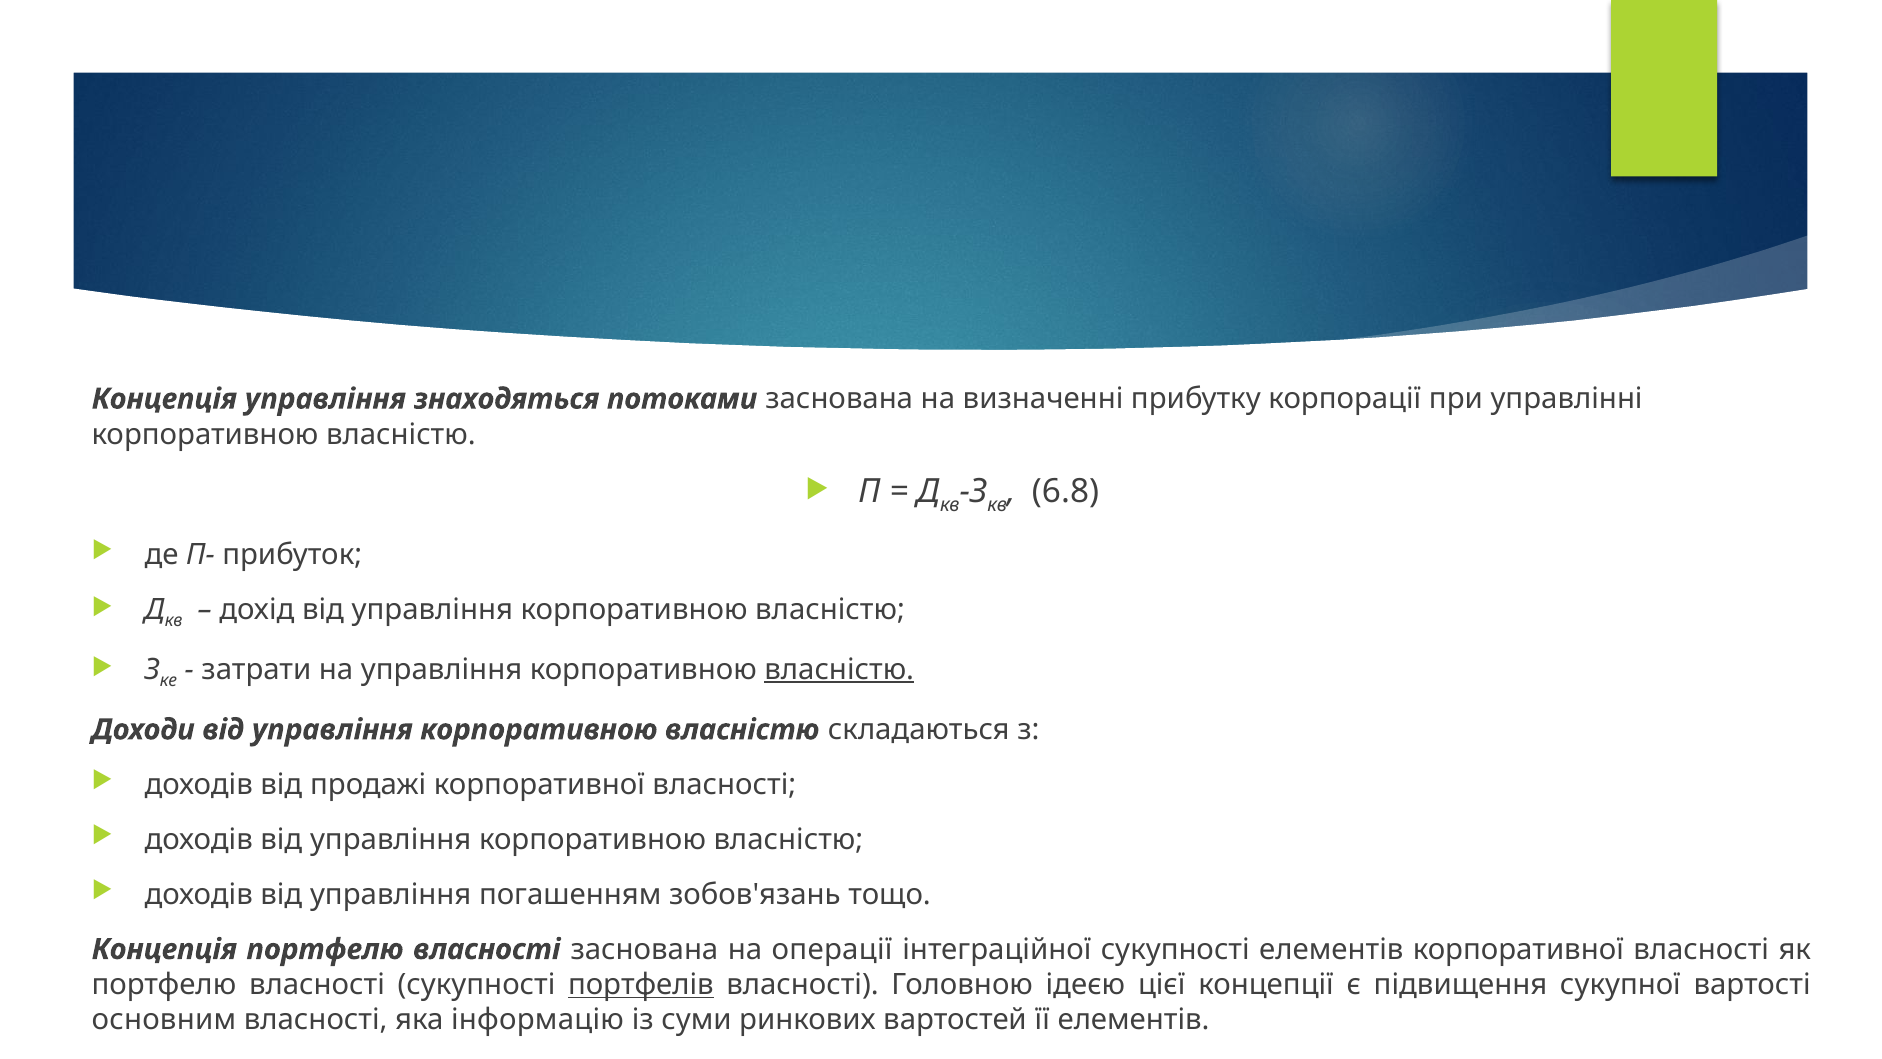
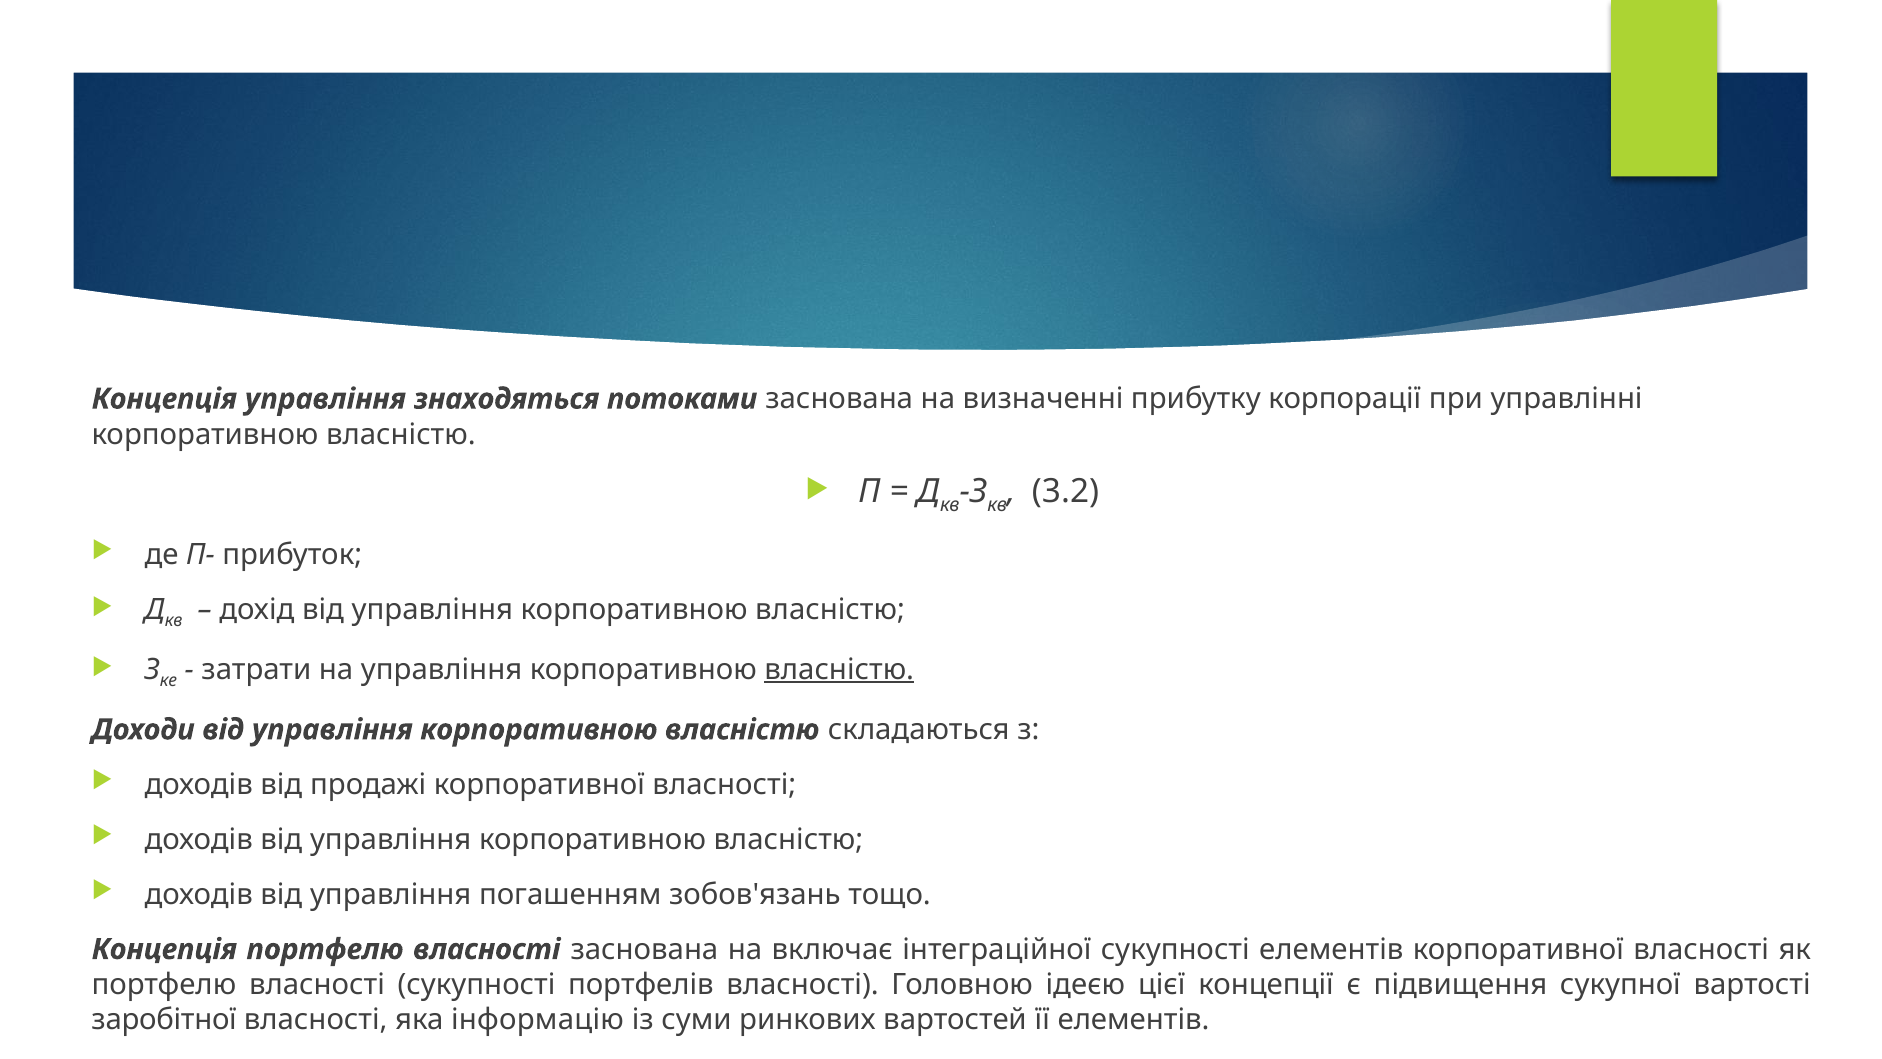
6.8: 6.8 -> 3.2 (1066, 492)
операції: операції -> включає (832, 949)
портфелів underline: present -> none (641, 984)
основним: основним -> заробітної (164, 1020)
